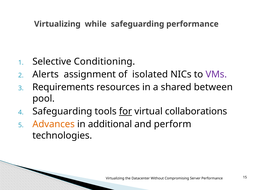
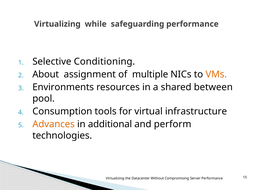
Alerts: Alerts -> About (46, 74)
isolated: isolated -> multiple (150, 74)
VMs colour: purple -> orange (216, 74)
Requirements: Requirements -> Environments (63, 87)
Safeguarding: Safeguarding -> Consumption (62, 111)
for underline: present -> none (125, 111)
collaborations: collaborations -> infrastructure (196, 111)
